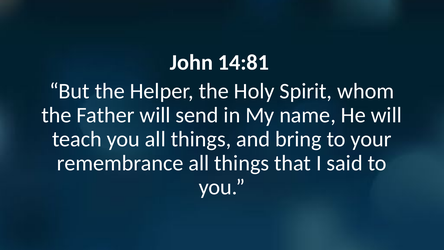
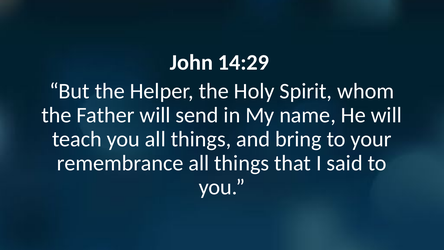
14:81: 14:81 -> 14:29 (243, 62)
